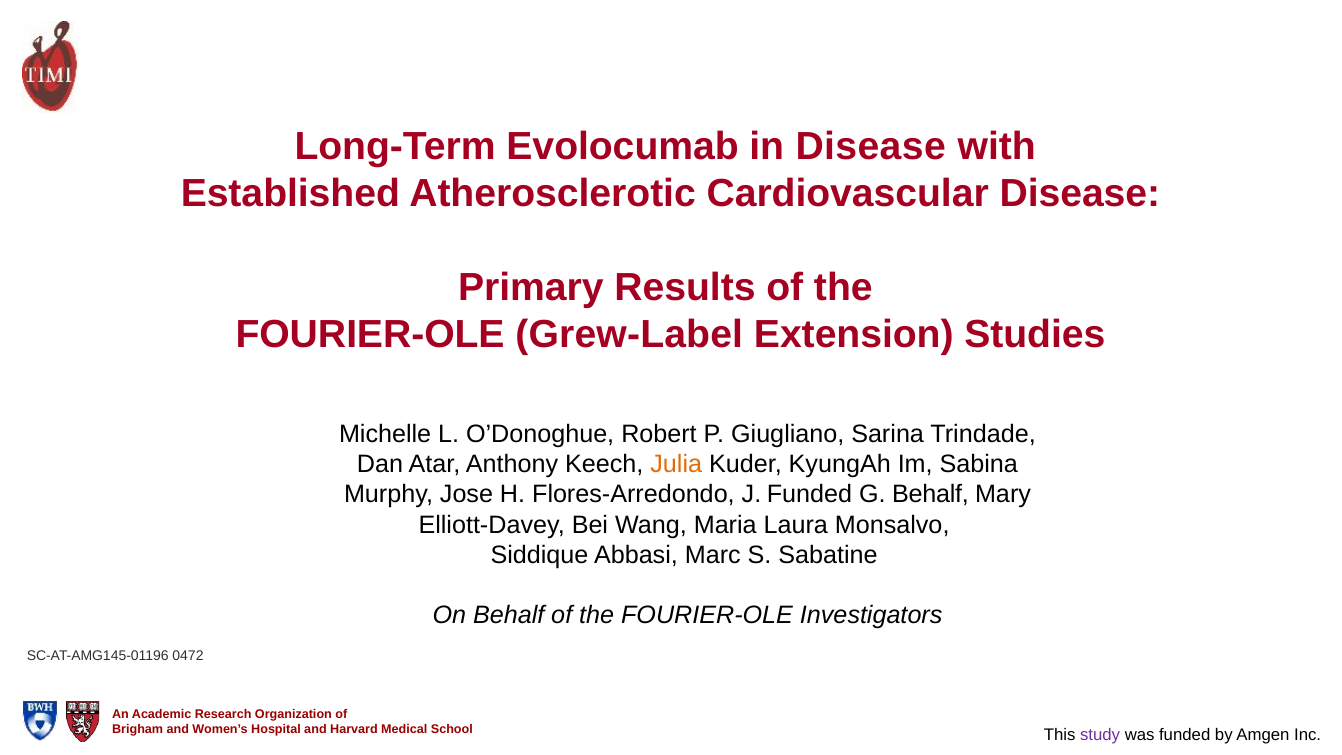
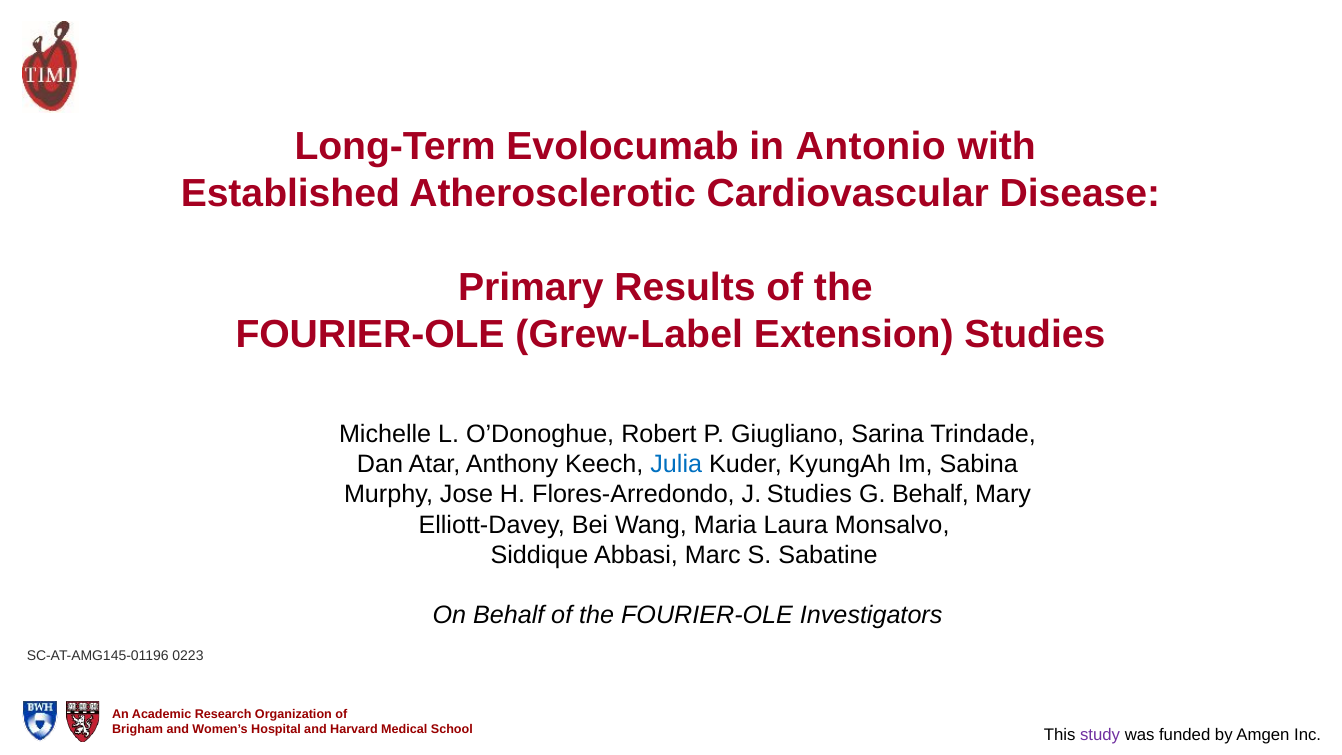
in Disease: Disease -> Antonio (871, 147)
Julia colour: orange -> blue (676, 464)
J Funded: Funded -> Studies (809, 495)
0472: 0472 -> 0223 (188, 656)
